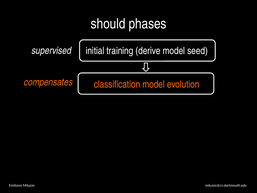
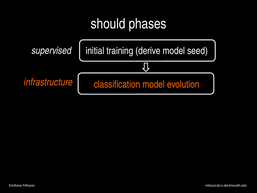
compensates: compensates -> infrastructure (48, 82)
